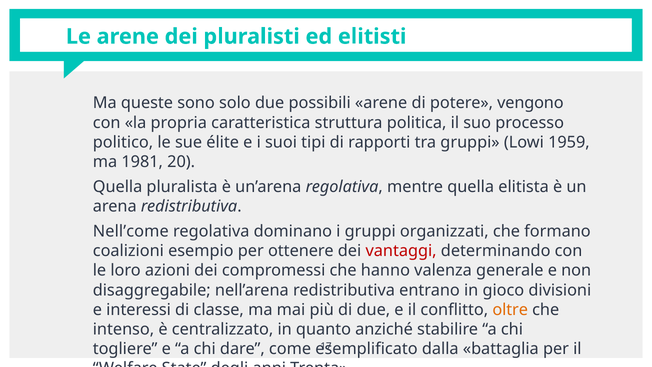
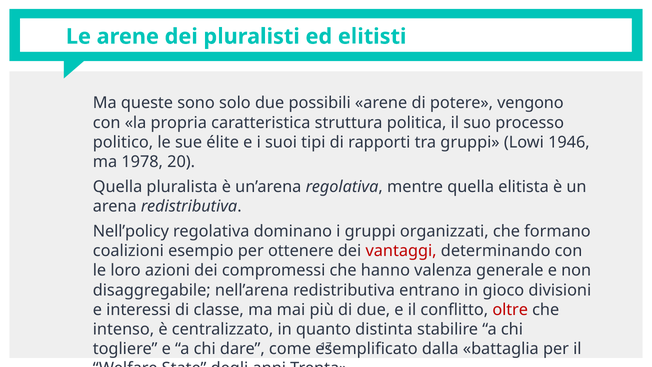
1959: 1959 -> 1946 (569, 142)
1981: 1981 -> 1978 (142, 162)
Nell’come: Nell’come -> Nell’policy (131, 231)
oltre colour: orange -> red (510, 310)
anziché: anziché -> distinta (384, 329)
